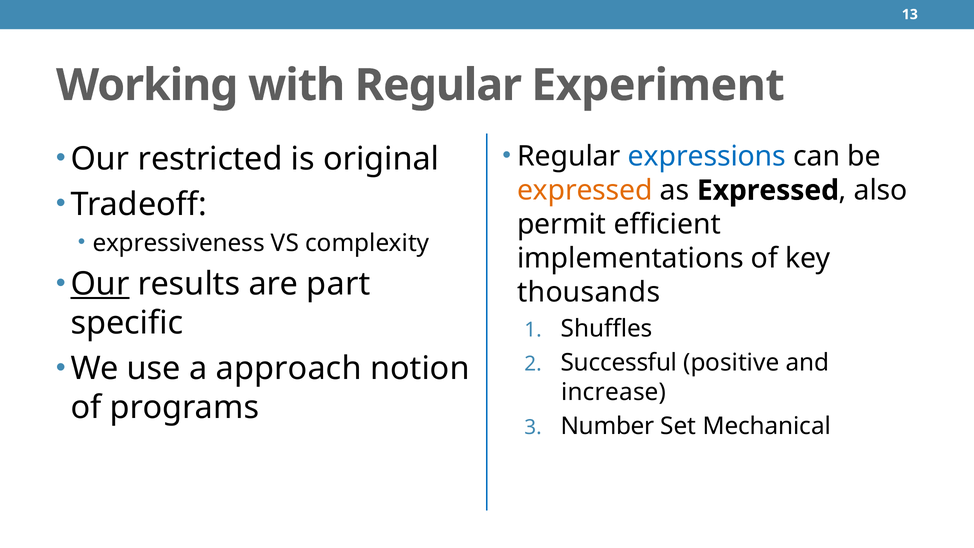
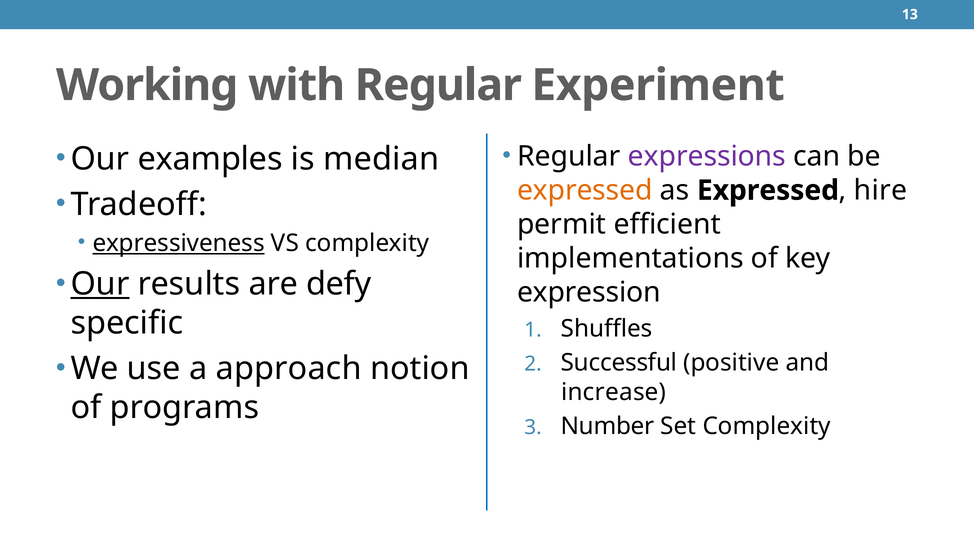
expressions colour: blue -> purple (707, 156)
restricted: restricted -> examples (210, 159)
original: original -> median (381, 159)
also: also -> hire (881, 190)
expressiveness underline: none -> present (179, 243)
part: part -> defy (339, 284)
thousands: thousands -> expression (589, 292)
Set Mechanical: Mechanical -> Complexity (767, 426)
